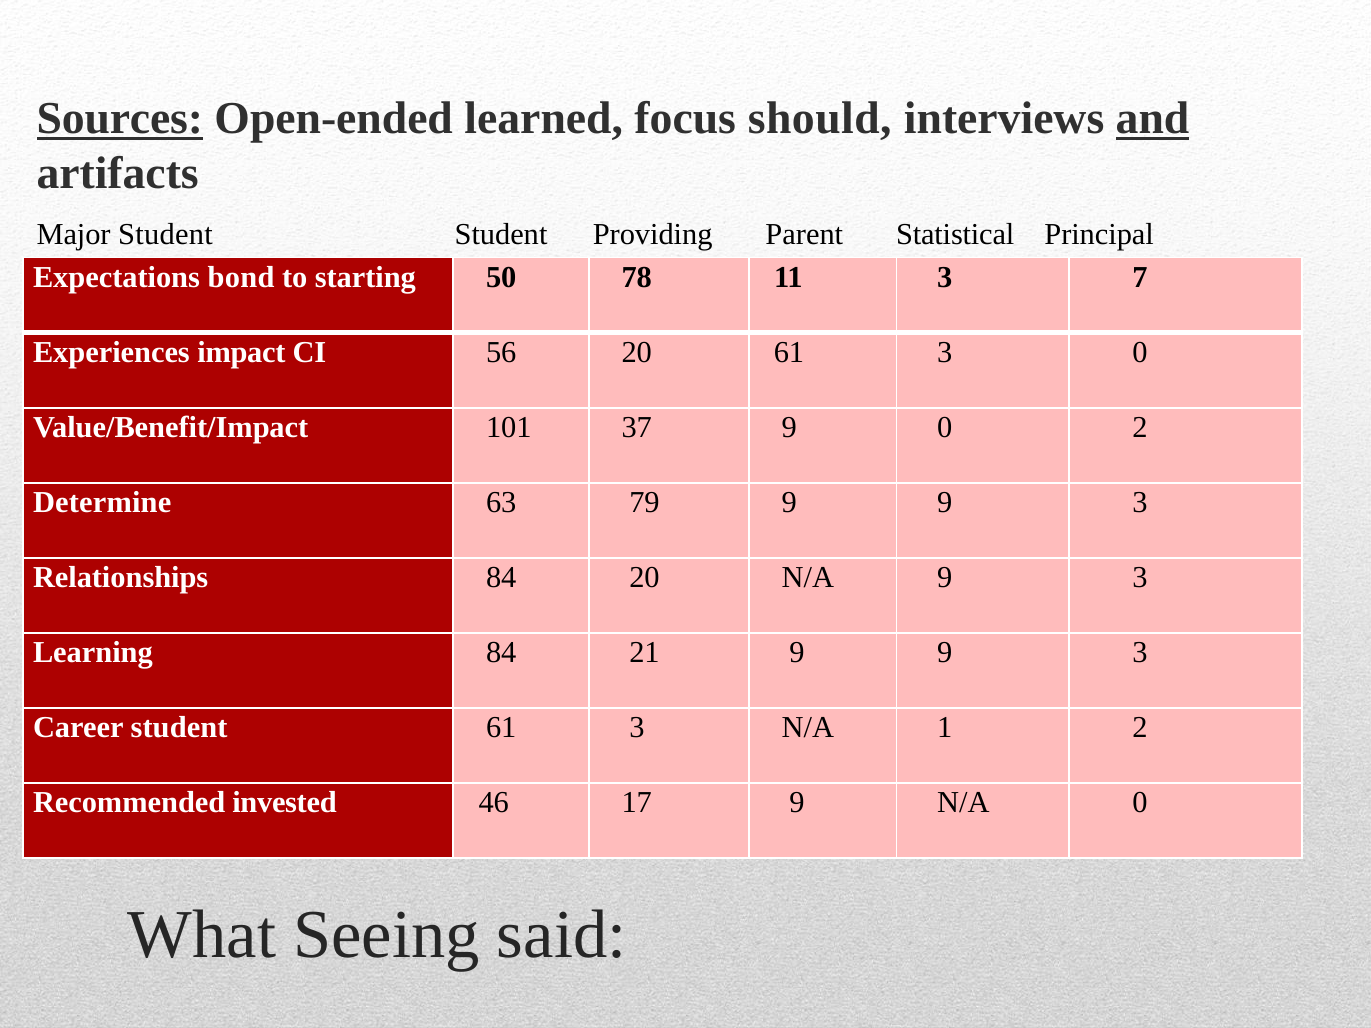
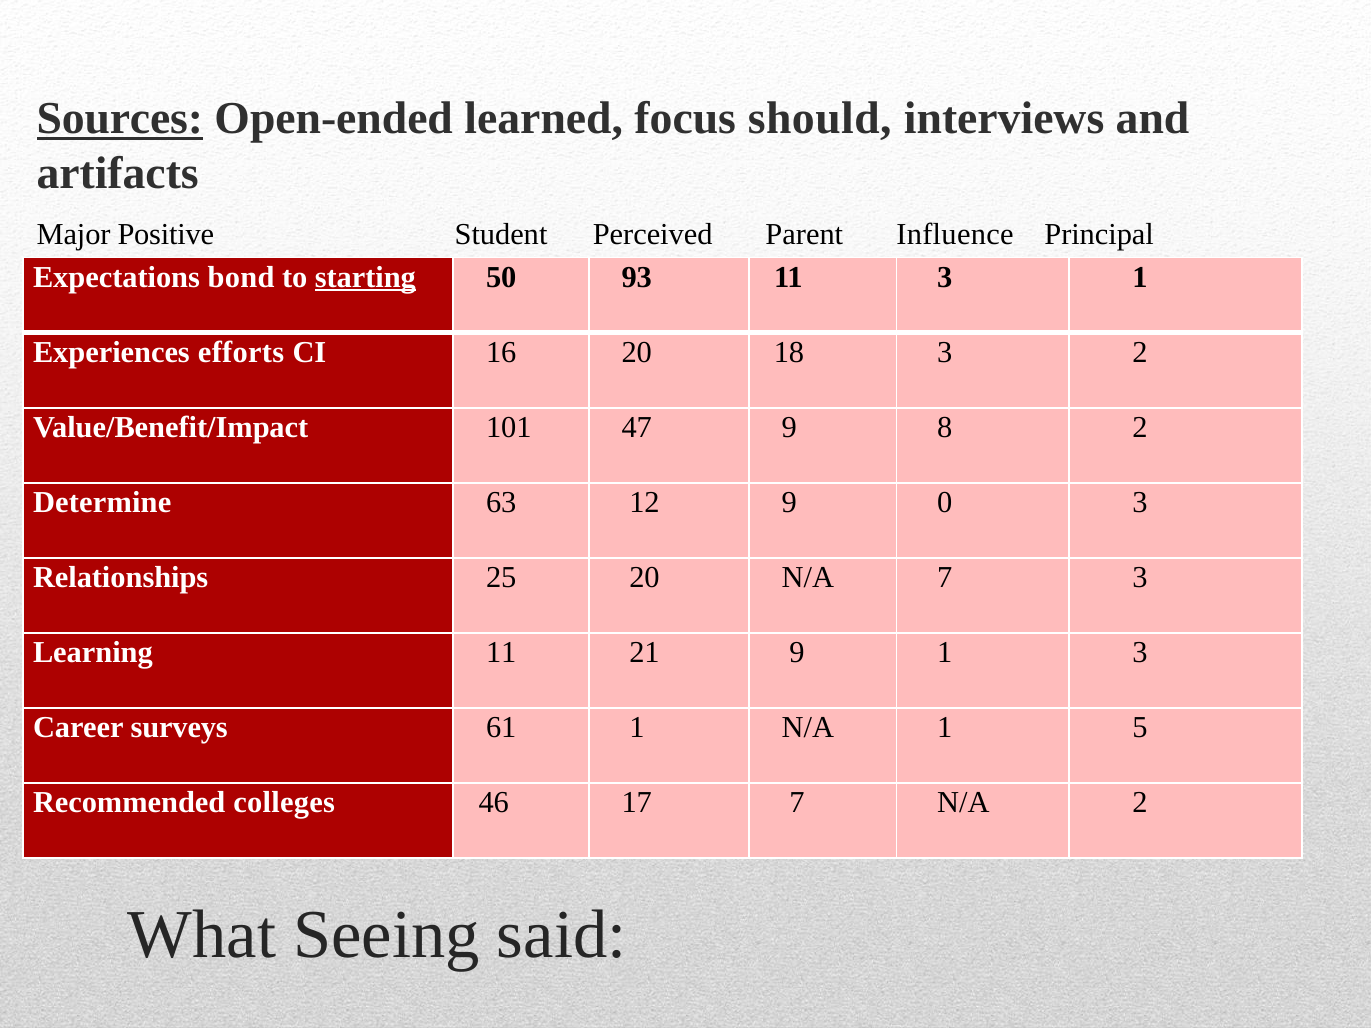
and underline: present -> none (1153, 119)
Major Student: Student -> Positive (166, 234)
Providing: Providing -> Perceived (653, 234)
Statistical: Statistical -> Influence (955, 234)
starting underline: none -> present (365, 277)
78: 78 -> 93 (637, 277)
3 7: 7 -> 1 (1140, 277)
impact: impact -> efforts (241, 352)
56: 56 -> 16 (501, 352)
20 61: 61 -> 18 (789, 352)
3 0: 0 -> 2 (1140, 352)
37: 37 -> 47 (637, 427)
9 0: 0 -> 8 (945, 427)
79: 79 -> 12 (645, 502)
9: 9 -> 0 (945, 502)
Relationships 84: 84 -> 25 (501, 577)
N/A 9: 9 -> 7 (945, 577)
Learning 84: 84 -> 11 (501, 652)
21 9 9: 9 -> 1 (945, 652)
Career student: student -> surveys (179, 727)
3: 3 -> 1 (637, 727)
1 2: 2 -> 5 (1140, 727)
invested: invested -> colleges (284, 802)
17 9: 9 -> 7 (797, 802)
N/A 0: 0 -> 2 (1140, 802)
